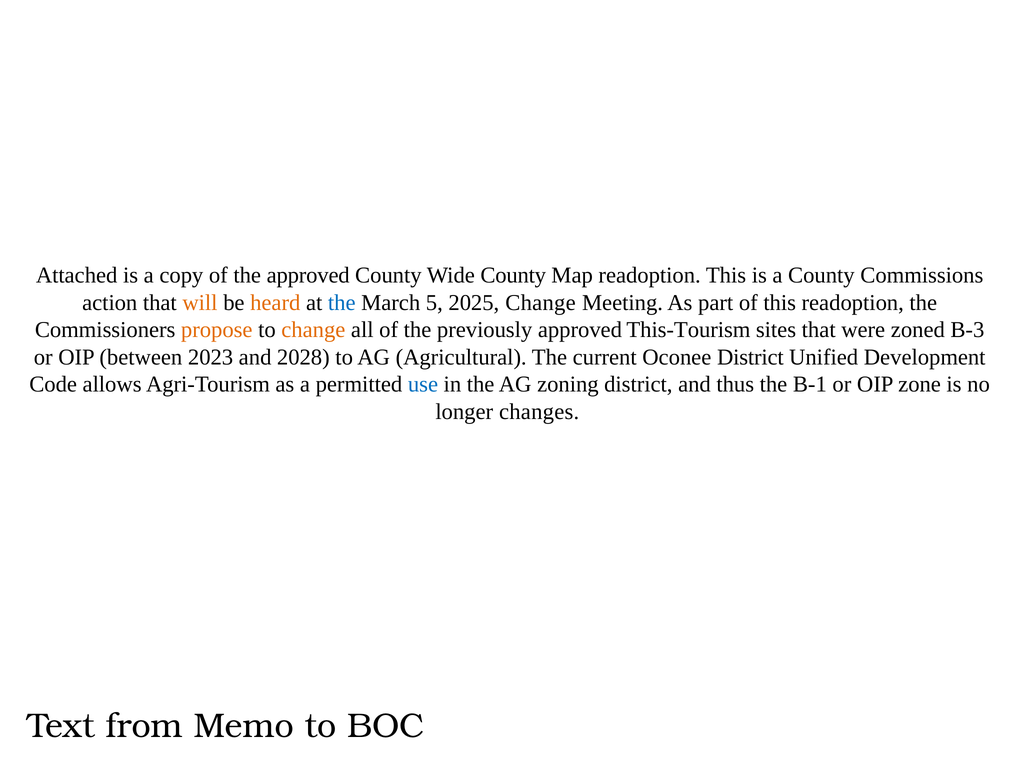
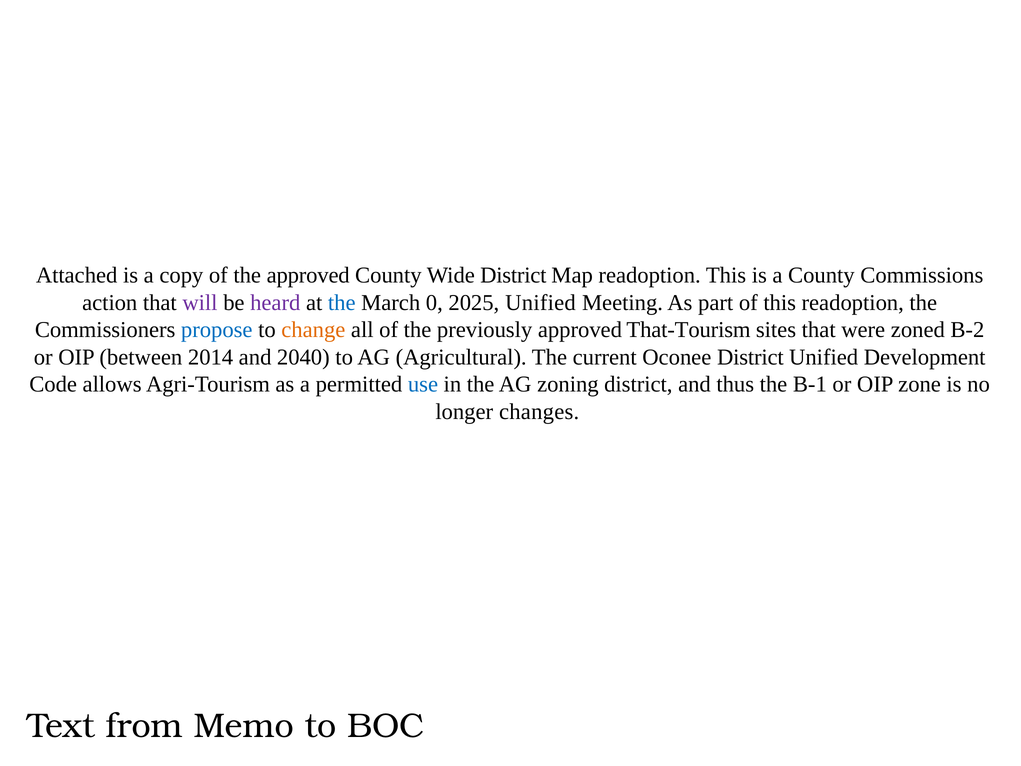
Wide County: County -> District (513, 275)
will colour: orange -> purple (200, 303)
heard colour: orange -> purple (275, 303)
5: 5 -> 0 (434, 303)
2025 Change: Change -> Unified (541, 303)
propose colour: orange -> blue (217, 330)
This-Tourism: This-Tourism -> That-Tourism (688, 330)
B-3: B-3 -> B-2 (967, 330)
2023: 2023 -> 2014 (211, 357)
2028: 2028 -> 2040 (303, 357)
